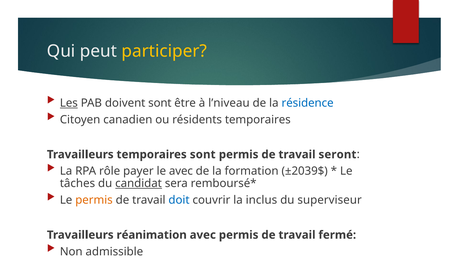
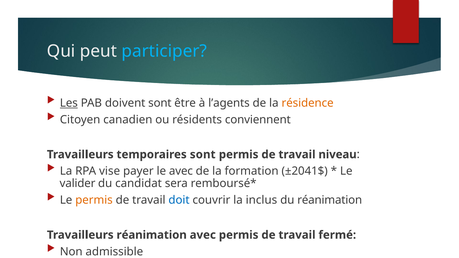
participer colour: yellow -> light blue (164, 51)
l’niveau: l’niveau -> l’agents (229, 103)
résidence colour: blue -> orange (308, 103)
résidents temporaires: temporaires -> conviennent (258, 120)
seront: seront -> niveau (338, 155)
rôle: rôle -> vise (110, 171)
±2039$: ±2039$ -> ±2041$ (305, 171)
tâches: tâches -> valider (78, 184)
candidat underline: present -> none (139, 184)
du superviseur: superviseur -> réanimation (330, 200)
